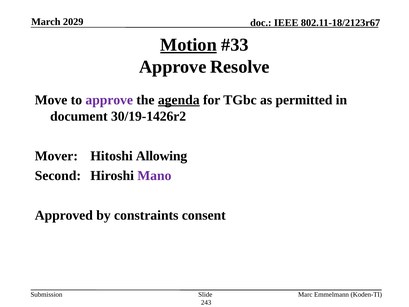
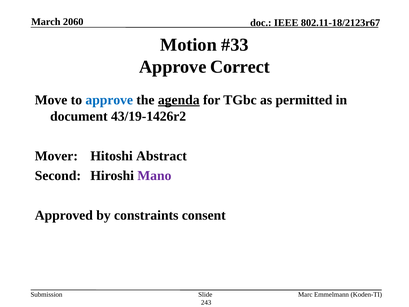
2029: 2029 -> 2060 (73, 22)
Motion underline: present -> none (189, 45)
Resolve: Resolve -> Correct (240, 67)
approve colour: purple -> blue (109, 100)
30/19-1426r2: 30/19-1426r2 -> 43/19-1426r2 (149, 116)
Allowing: Allowing -> Abstract (161, 156)
